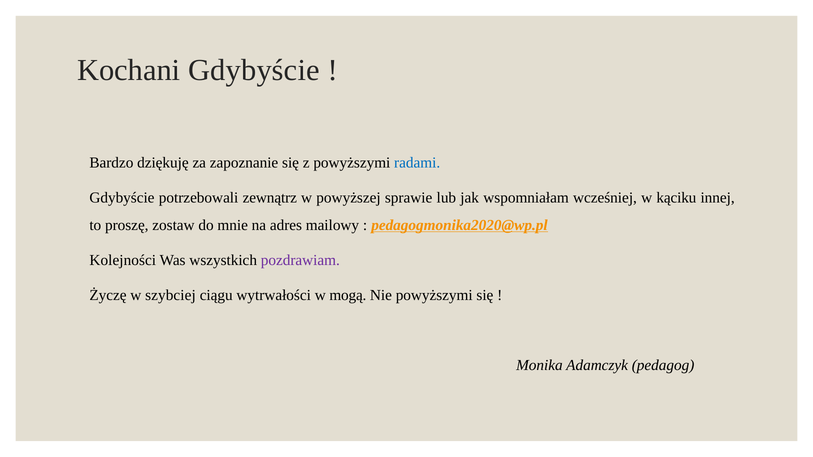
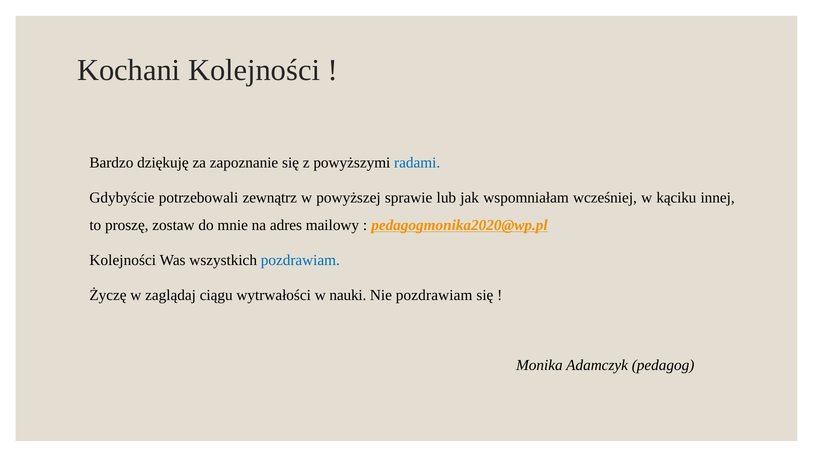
Kochani Gdybyście: Gdybyście -> Kolejności (254, 70)
pozdrawiam colour: purple -> blue (300, 260)
szybciej: szybciej -> zaglądaj (171, 295)
mogą: mogą -> nauki (348, 295)
Nie powyższymi: powyższymi -> pozdrawiam (434, 295)
